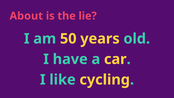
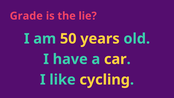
About: About -> Grade (26, 16)
